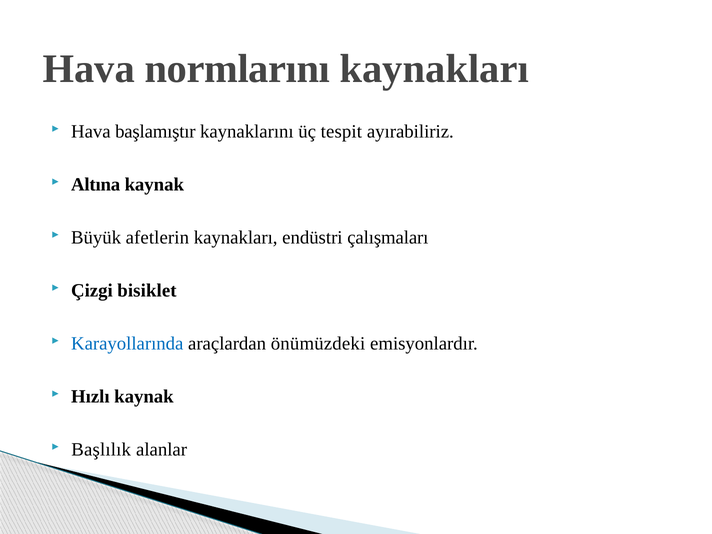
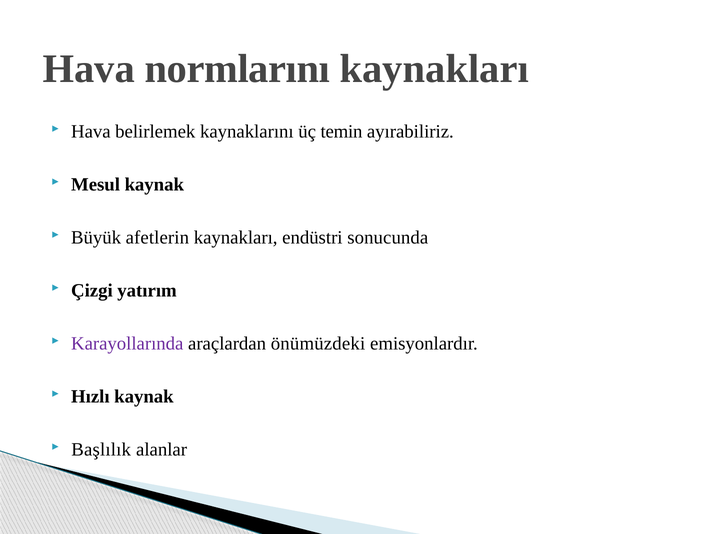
başlamıştır: başlamıştır -> belirlemek (155, 131)
tespit: tespit -> temin (342, 131)
Altına: Altına -> Mesul (96, 184)
çalışmaları: çalışmaları -> sonucunda (388, 237)
bisiklet: bisiklet -> yatırım (147, 290)
Karayollarında colour: blue -> purple (127, 343)
